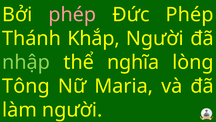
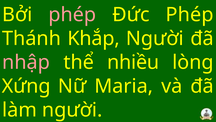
nhập colour: light green -> pink (26, 62)
nghĩa: nghĩa -> nhiều (133, 62)
Tông: Tông -> Xứng (26, 86)
